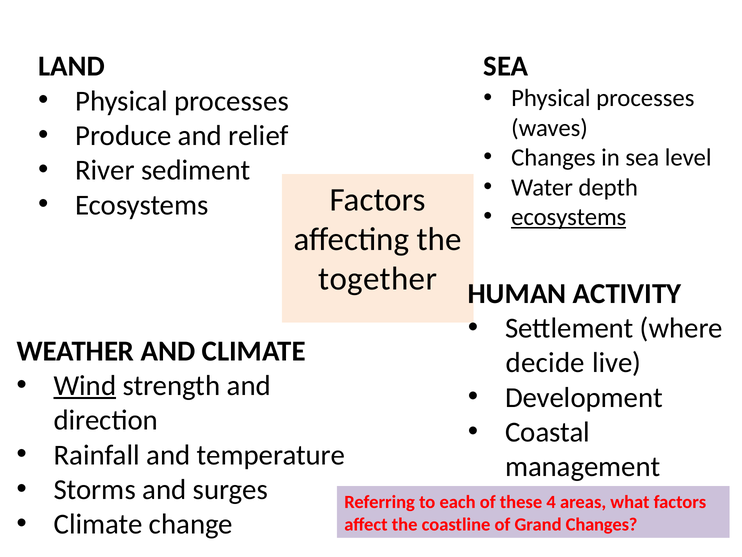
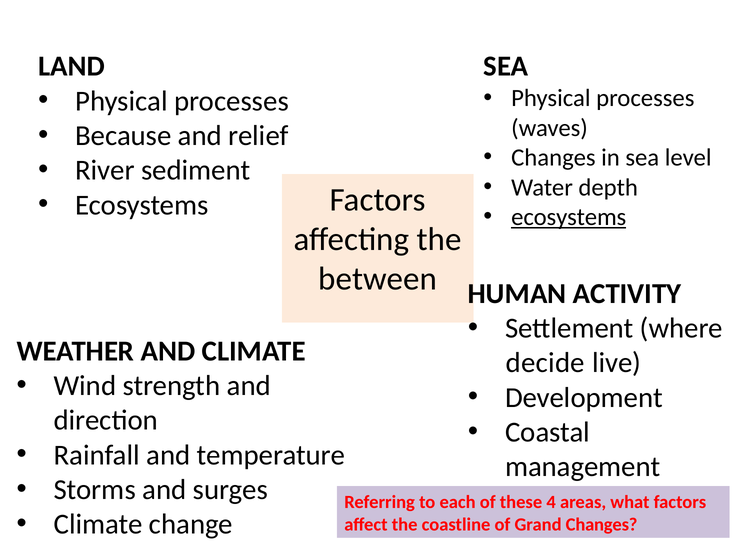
Produce: Produce -> Because (123, 136)
together: together -> between (378, 279)
Wind underline: present -> none (85, 385)
